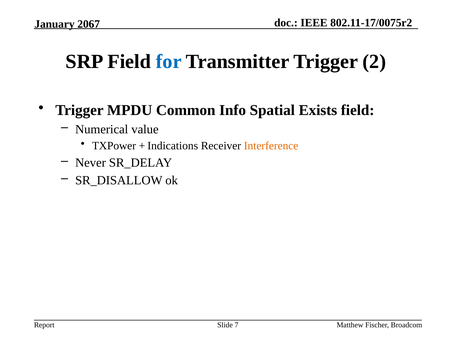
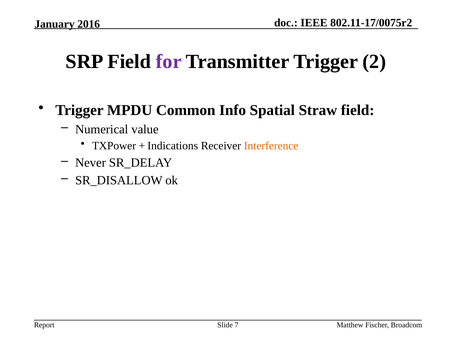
2067: 2067 -> 2016 (89, 24)
for colour: blue -> purple (169, 62)
Exists: Exists -> Straw (318, 110)
